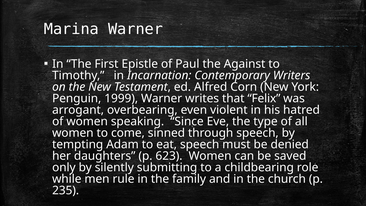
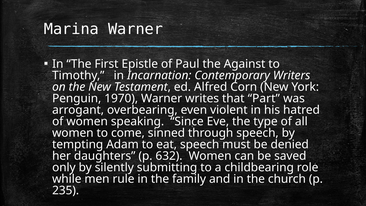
1999: 1999 -> 1970 (121, 98)
Felix: Felix -> Part (264, 98)
623: 623 -> 632 (169, 156)
